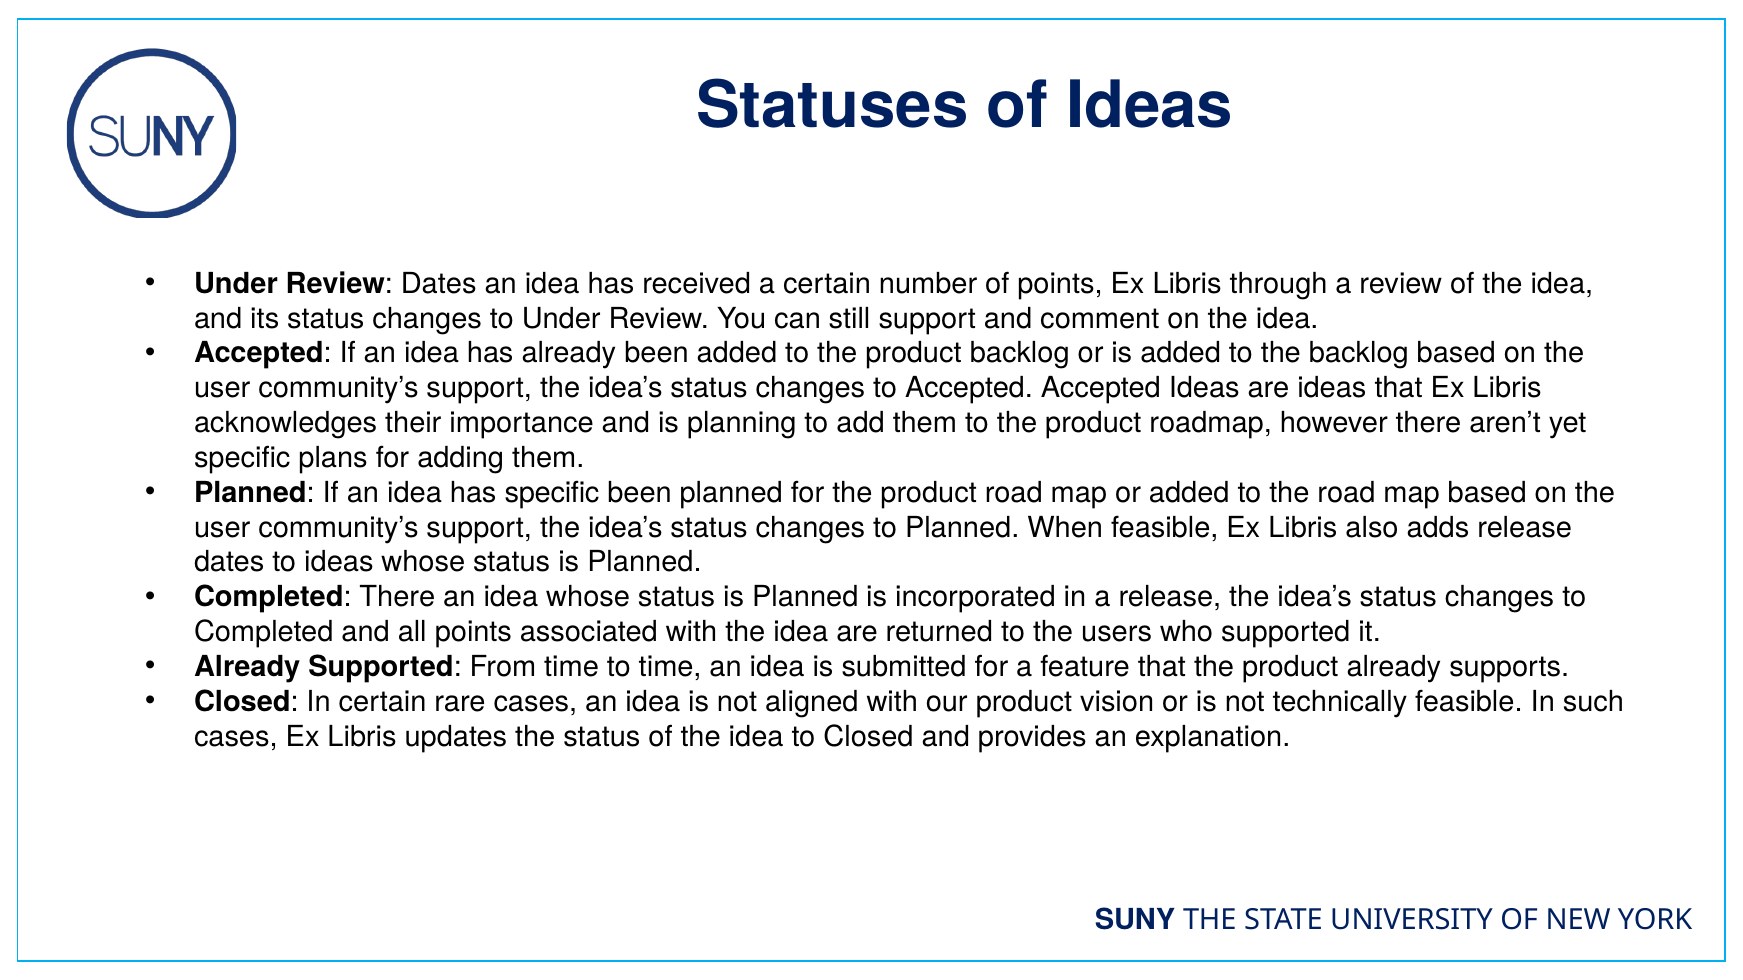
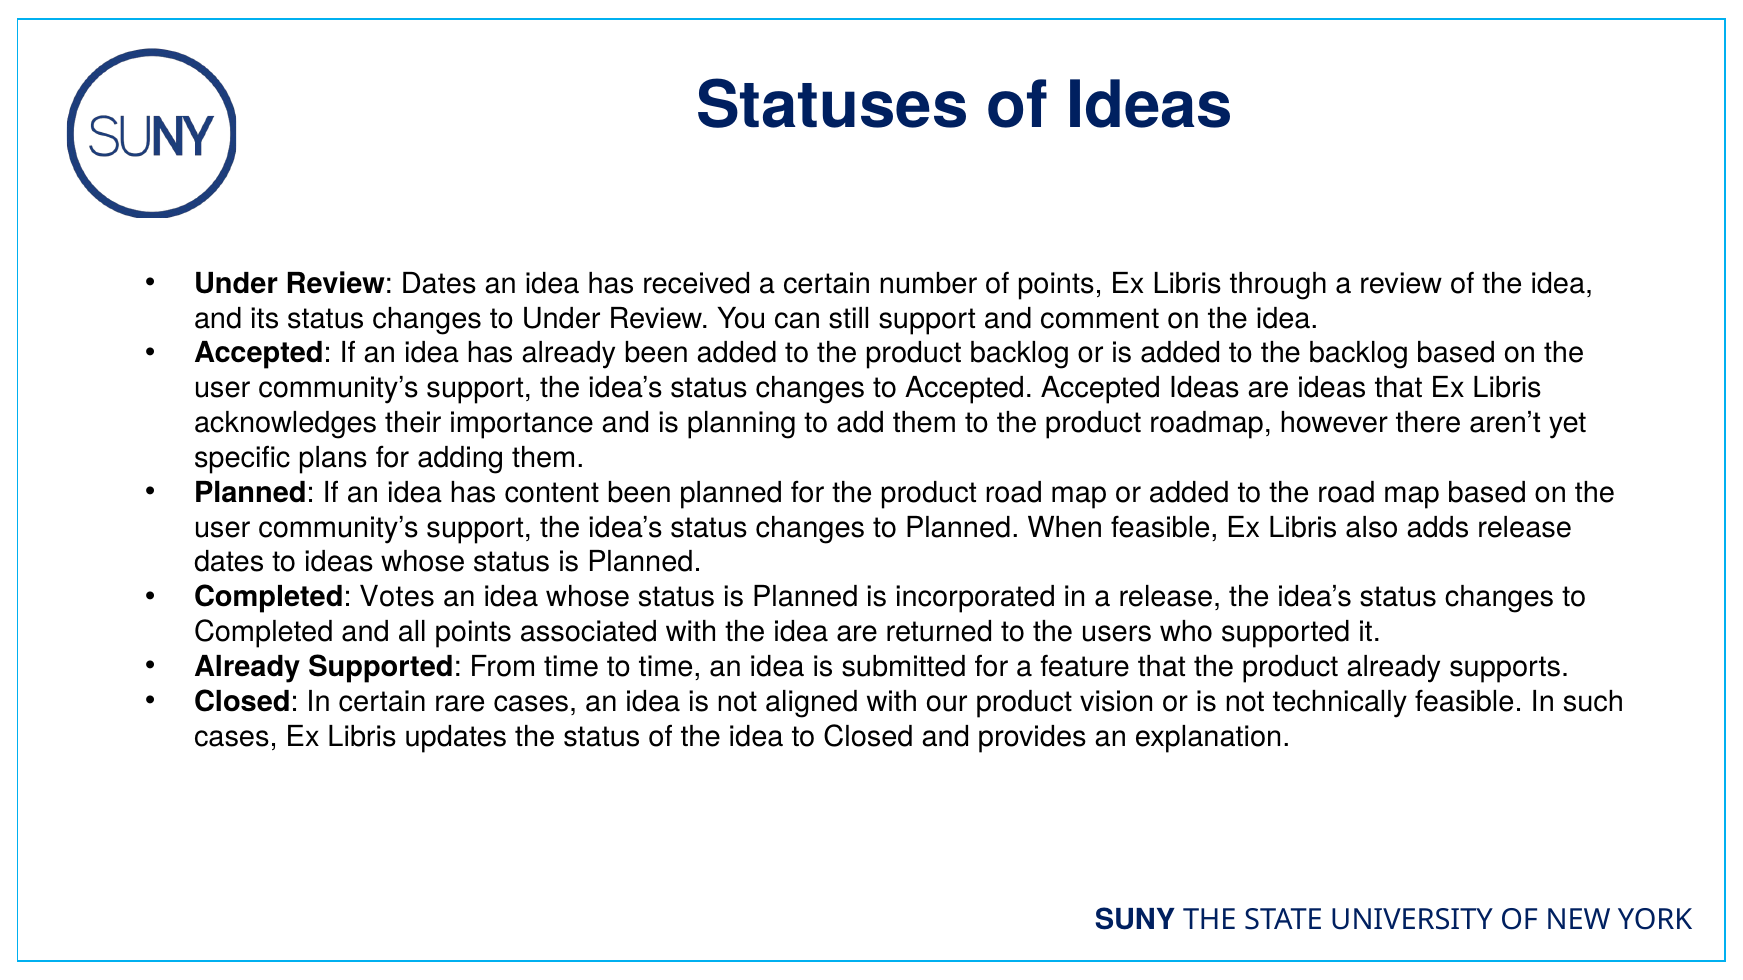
has specific: specific -> content (552, 493)
Completed There: There -> Votes (397, 597)
